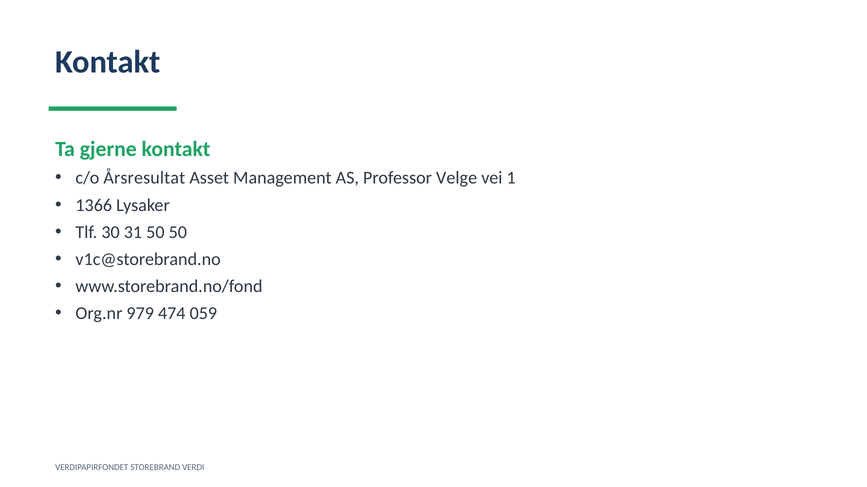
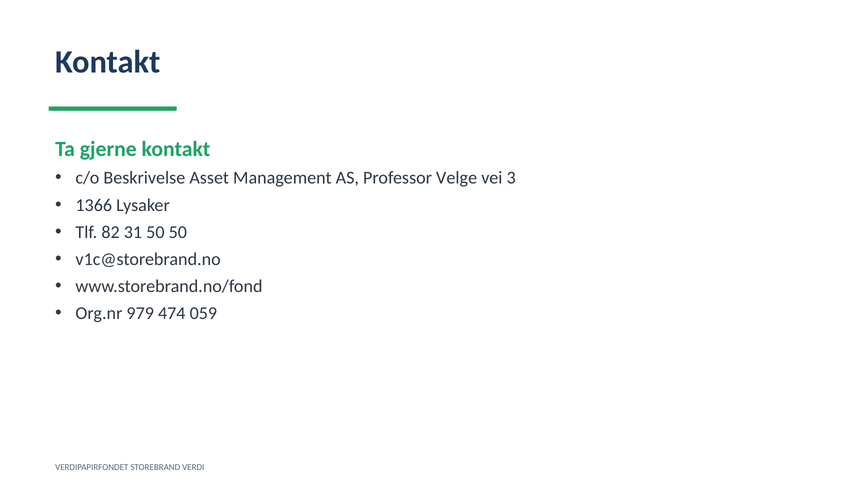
Årsresultat: Årsresultat -> Beskrivelse (144, 178)
1: 1 -> 3 (511, 178)
30: 30 -> 82 (111, 233)
